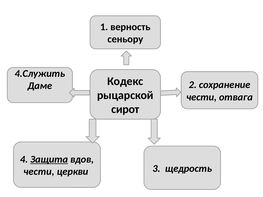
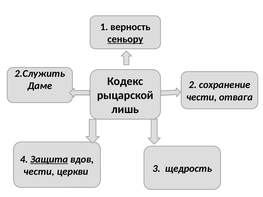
сеньору underline: none -> present (125, 39)
4.Служить: 4.Служить -> 2.Служить (40, 74)
сирот: сирот -> лишь (125, 109)
